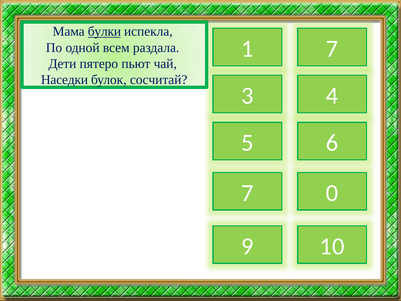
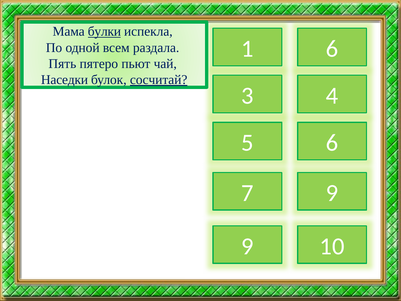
1 7: 7 -> 6 (332, 49)
Дети: Дети -> Пять (62, 64)
сосчитай underline: none -> present (159, 80)
7 0: 0 -> 9 (332, 193)
